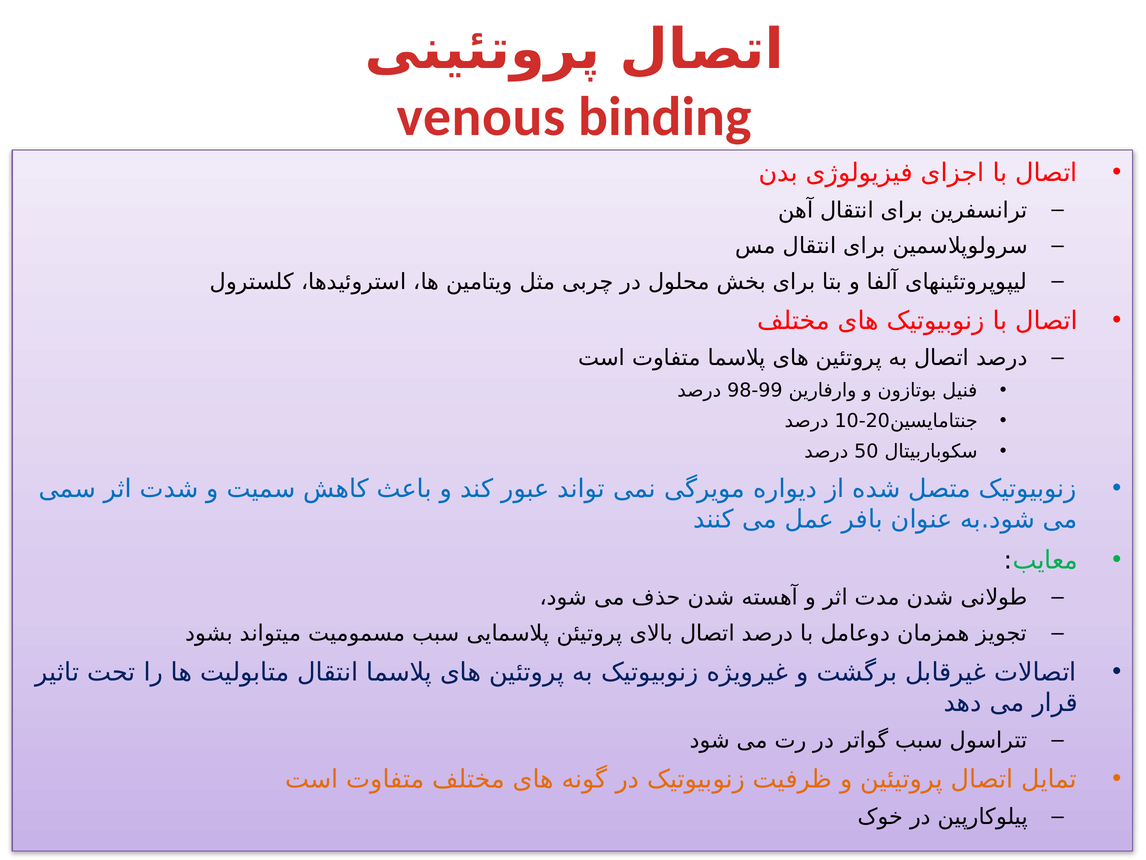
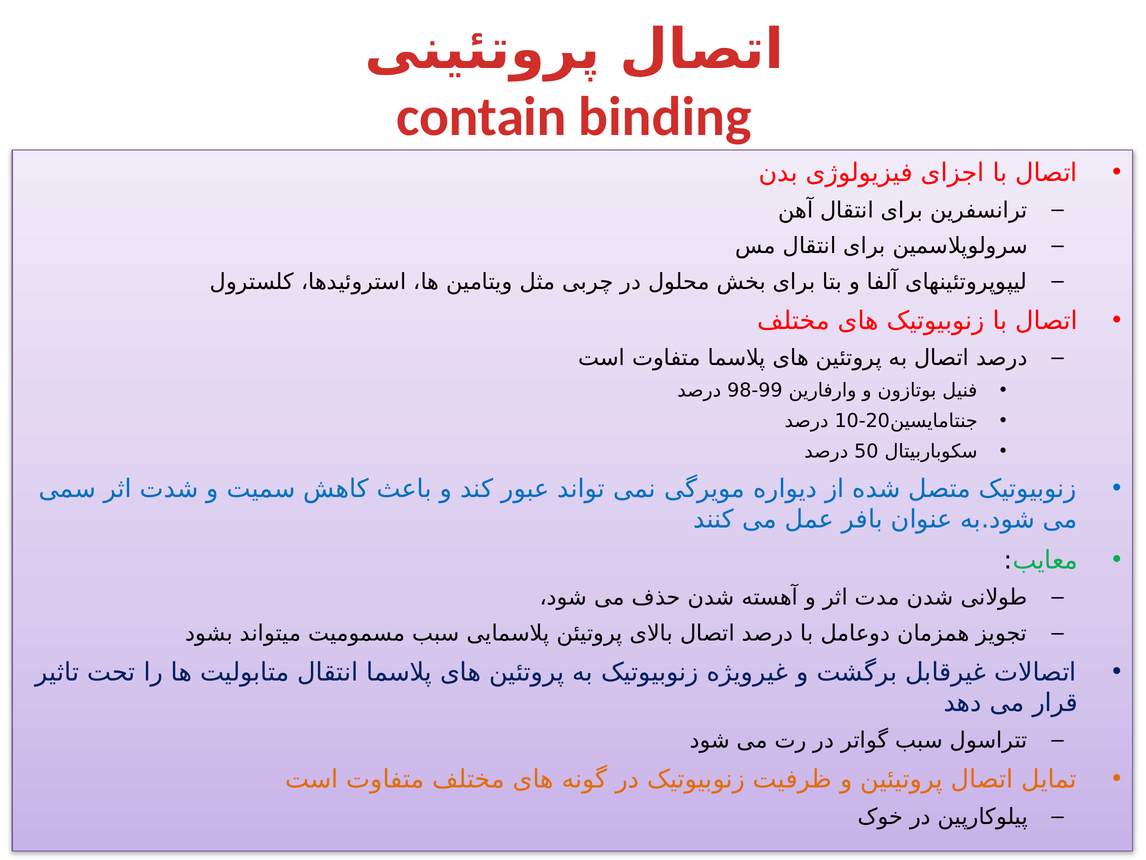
venous: venous -> contain (481, 117)
